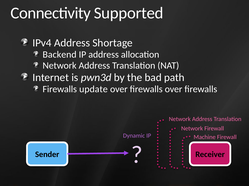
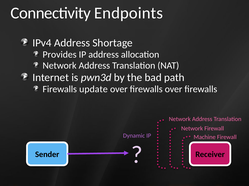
Supported: Supported -> Endpoints (129, 13)
Backend: Backend -> Provides (60, 55)
